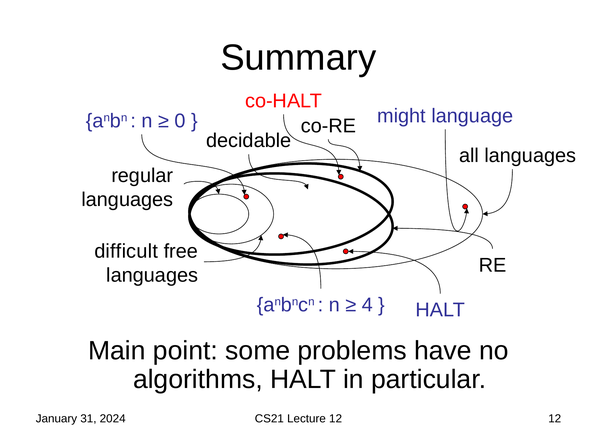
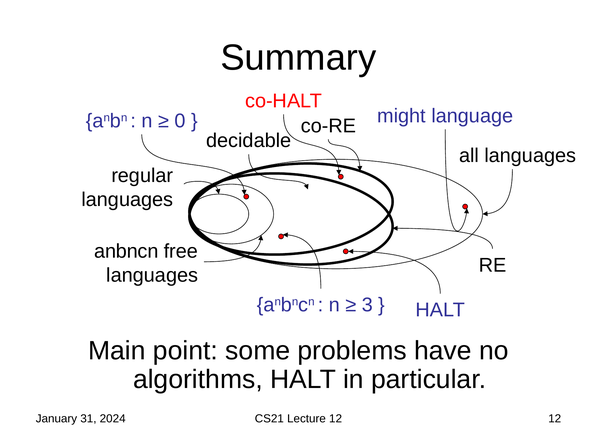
difficult: difficult -> anbncn (126, 251)
4: 4 -> 3 (367, 305)
